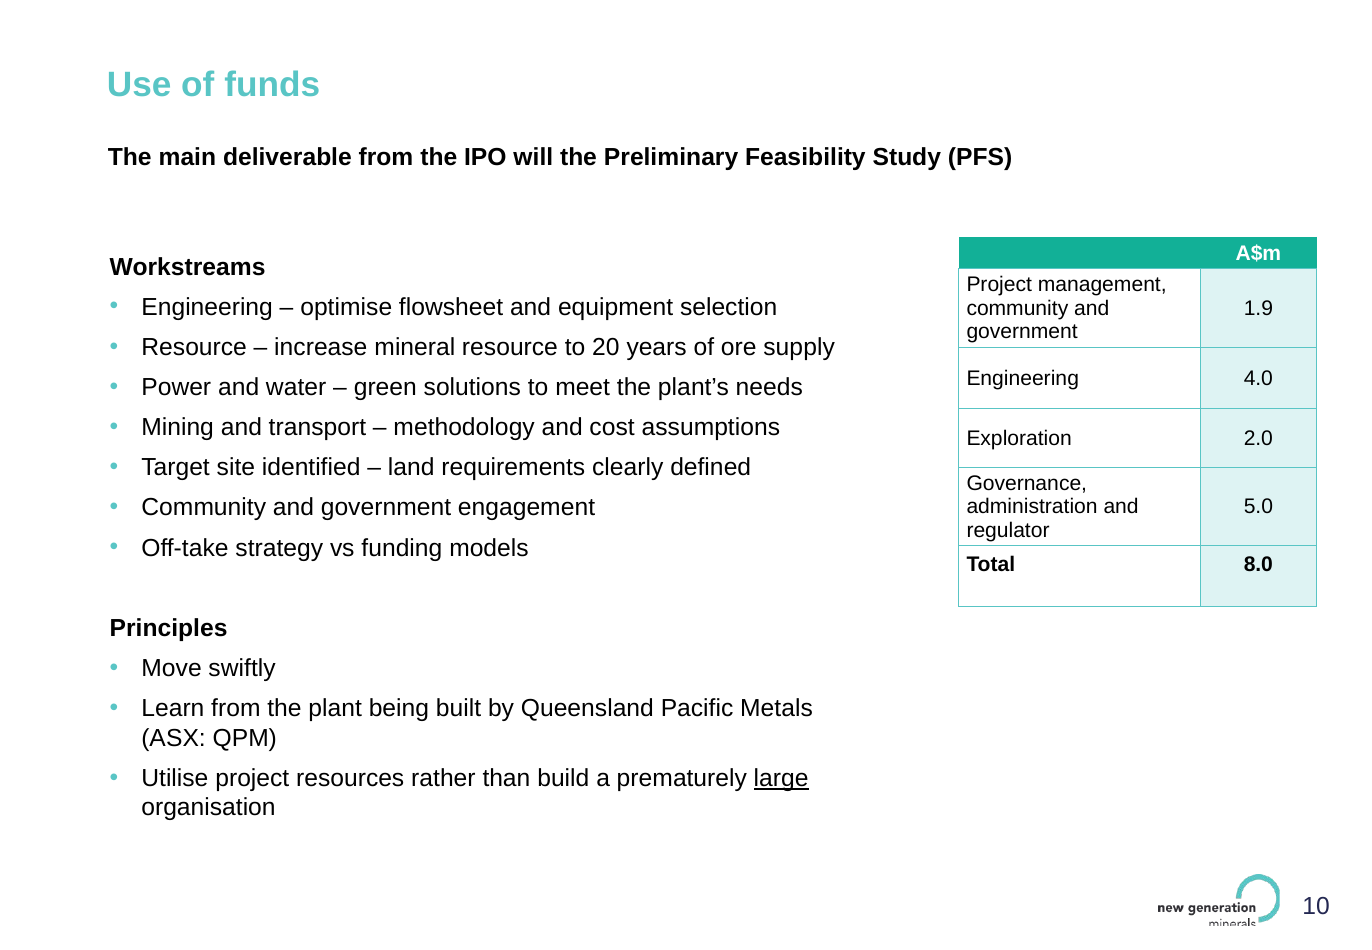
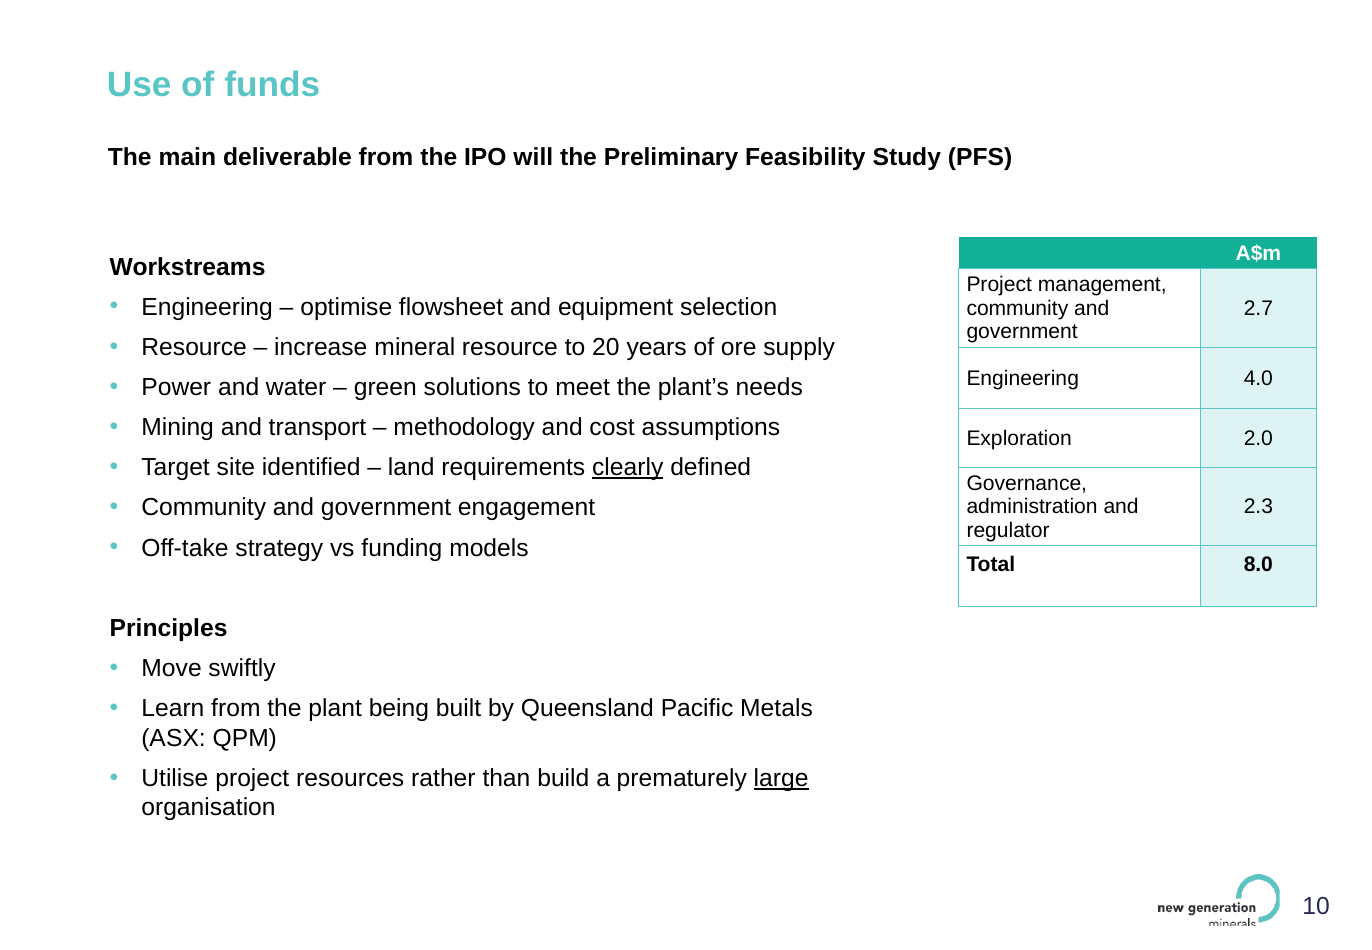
1.9: 1.9 -> 2.7 (1258, 308)
clearly underline: none -> present (628, 468)
5.0: 5.0 -> 2.3 (1258, 507)
